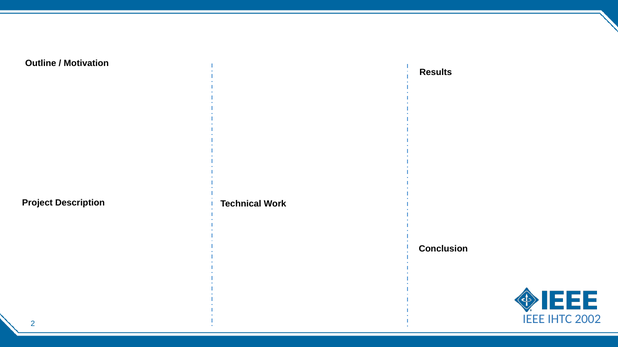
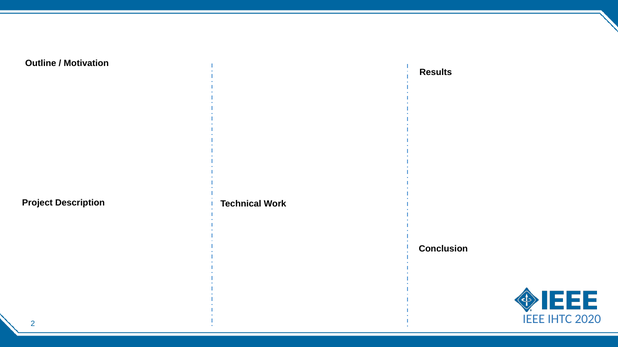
2002: 2002 -> 2020 (588, 320)
